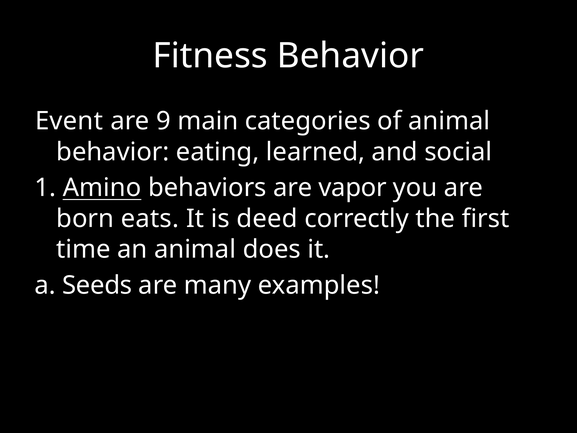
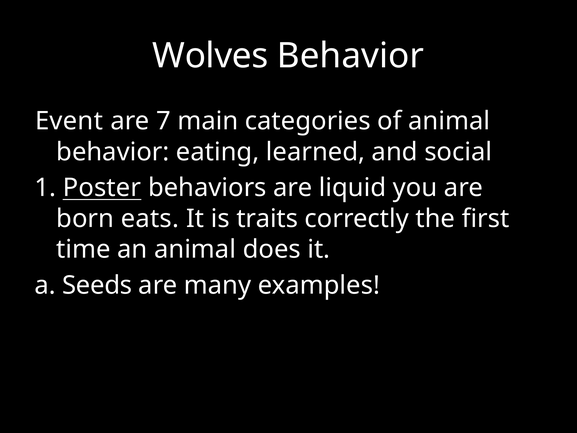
Fitness: Fitness -> Wolves (210, 56)
9: 9 -> 7 (163, 121)
Amino: Amino -> Poster (102, 188)
vapor: vapor -> liquid (353, 188)
deed: deed -> traits (267, 219)
